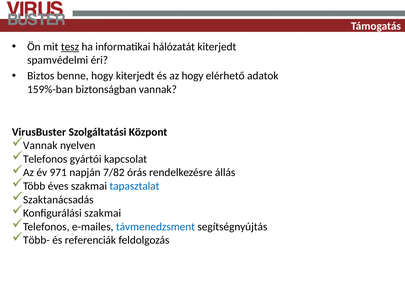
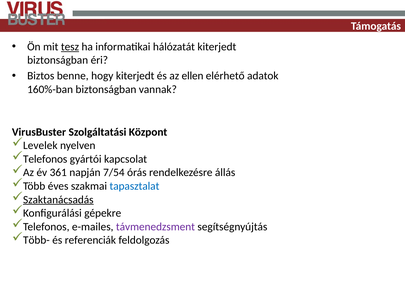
spamvédelmi: spamvédelmi -> biztonságban (58, 60)
az hogy: hogy -> ellen (193, 76)
159%-ban: 159%-ban -> 160%-ban (50, 89)
Vannak: Vannak -> Levelek (40, 145)
971: 971 -> 361 (58, 172)
7/82: 7/82 -> 7/54 (114, 172)
Szaktanácsadás underline: none -> present (58, 199)
Konfigurálási szakmai: szakmai -> gépekre (103, 213)
távmenedzsment colour: blue -> purple (155, 226)
